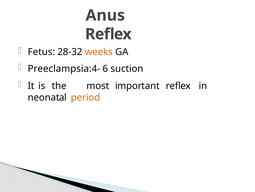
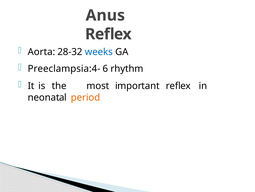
Fetus: Fetus -> Aorta (41, 52)
weeks colour: orange -> blue (99, 52)
suction: suction -> rhythm (127, 68)
